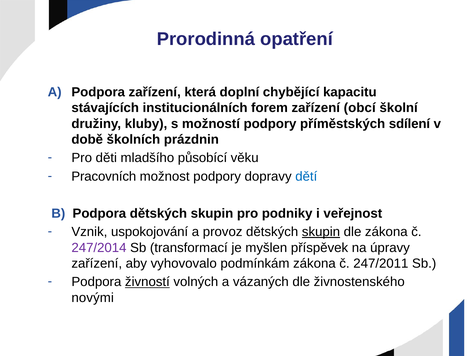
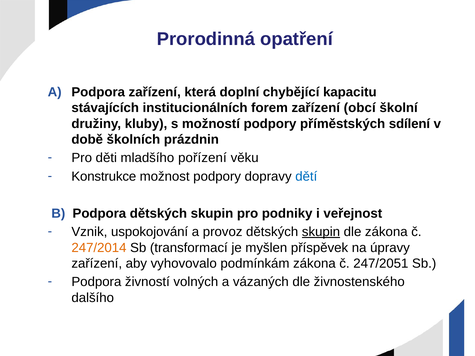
působící: působící -> pořízení (202, 158)
Pracovních: Pracovních -> Konstrukce (104, 177)
247/2014 colour: purple -> orange (99, 248)
247/2011: 247/2011 -> 247/2051 (381, 264)
živností underline: present -> none (147, 282)
novými: novými -> dalšího (93, 298)
